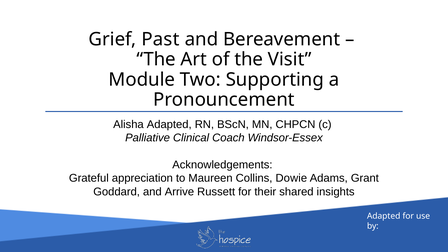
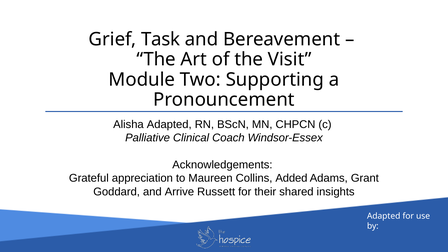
Past: Past -> Task (161, 39)
Dowie: Dowie -> Added (291, 178)
